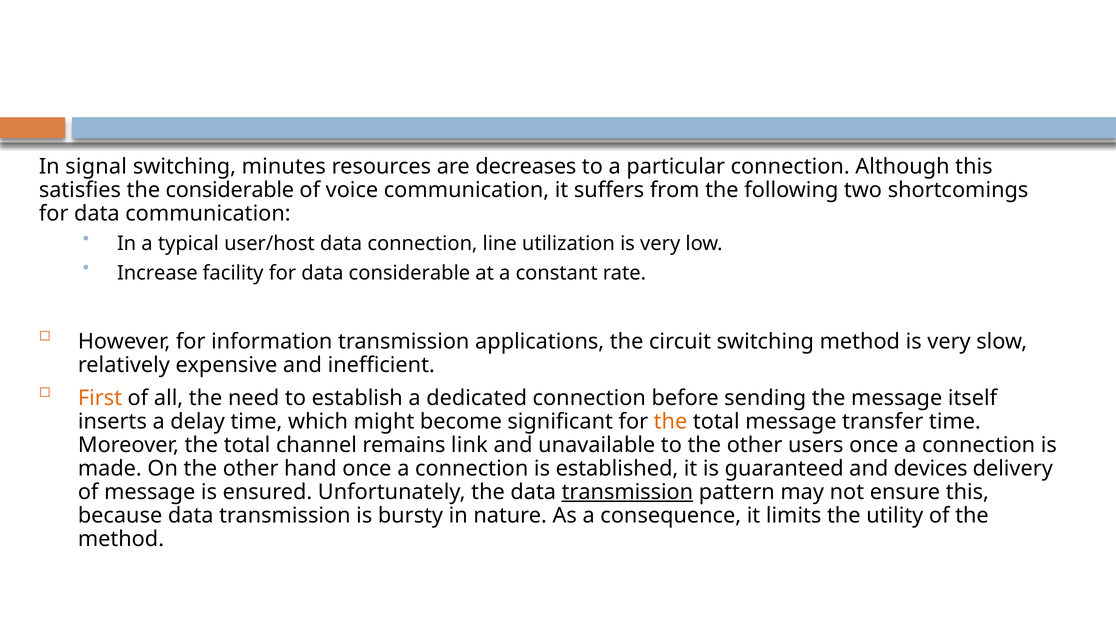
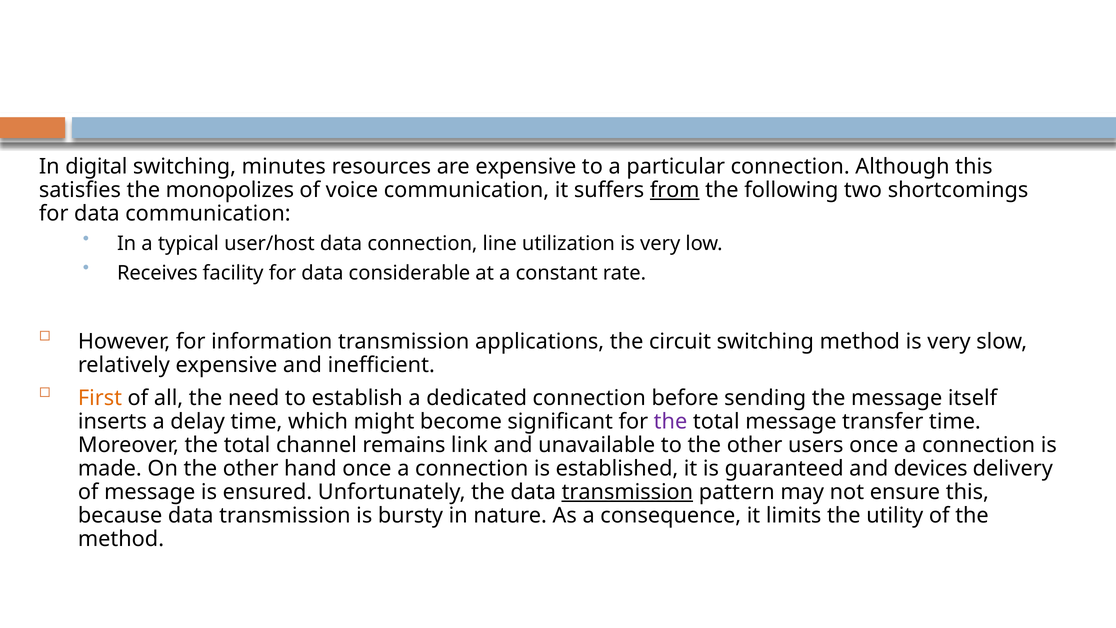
signal: signal -> digital (96, 167)
are decreases: decreases -> expensive (526, 167)
the considerable: considerable -> monopolizes (230, 190)
from underline: none -> present (675, 190)
Increase: Increase -> Receives (157, 273)
the colour: orange -> purple (671, 421)
